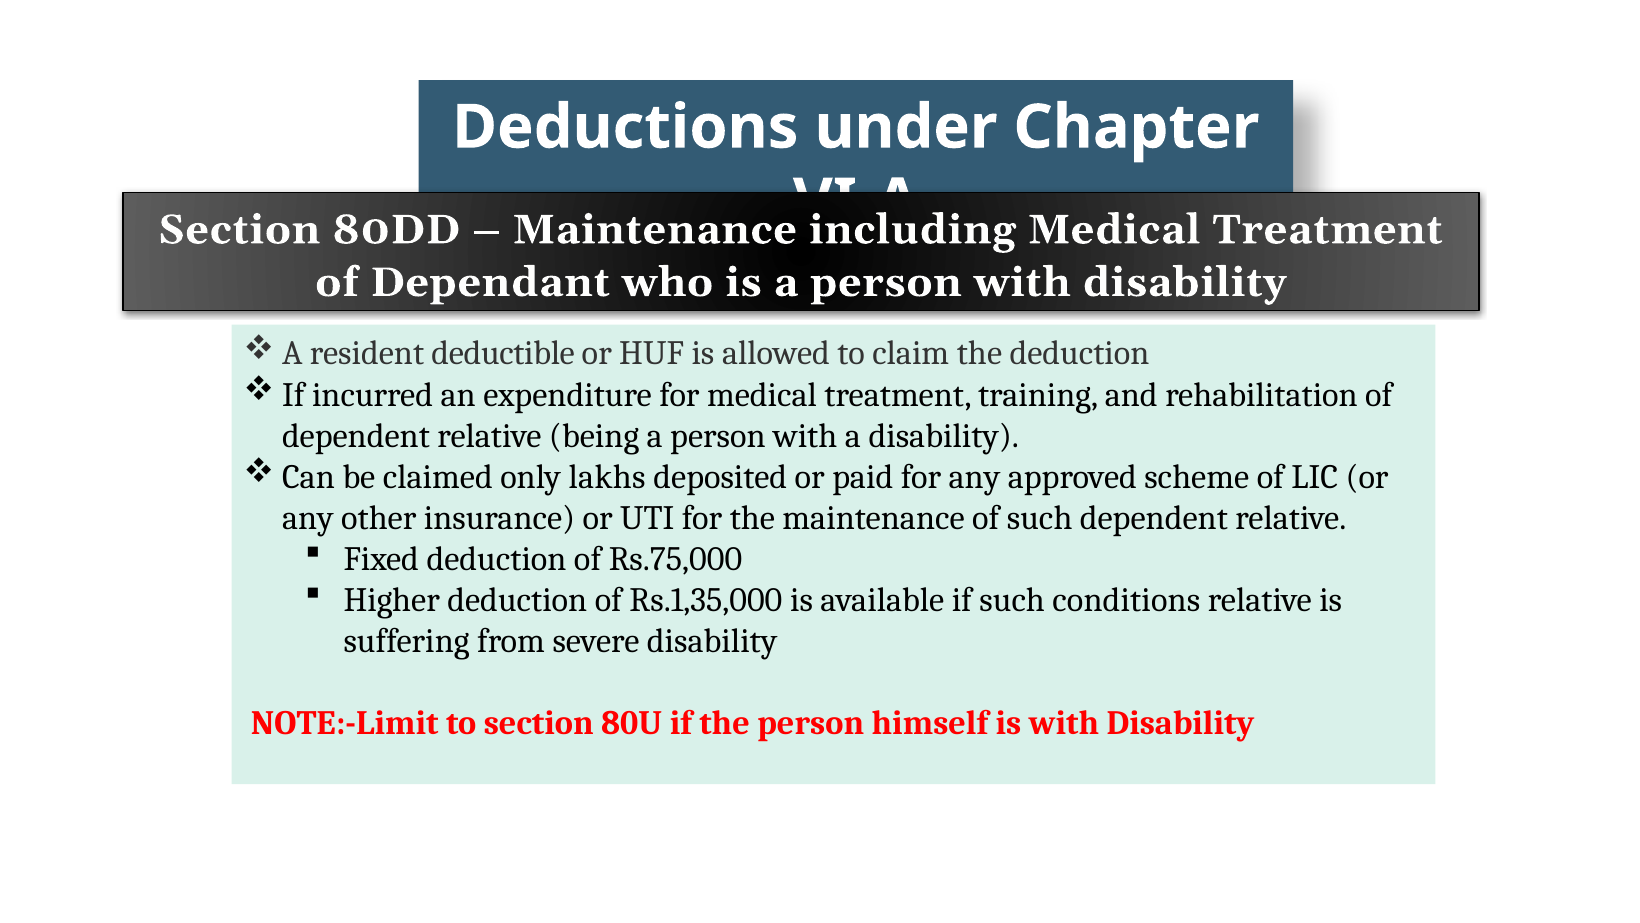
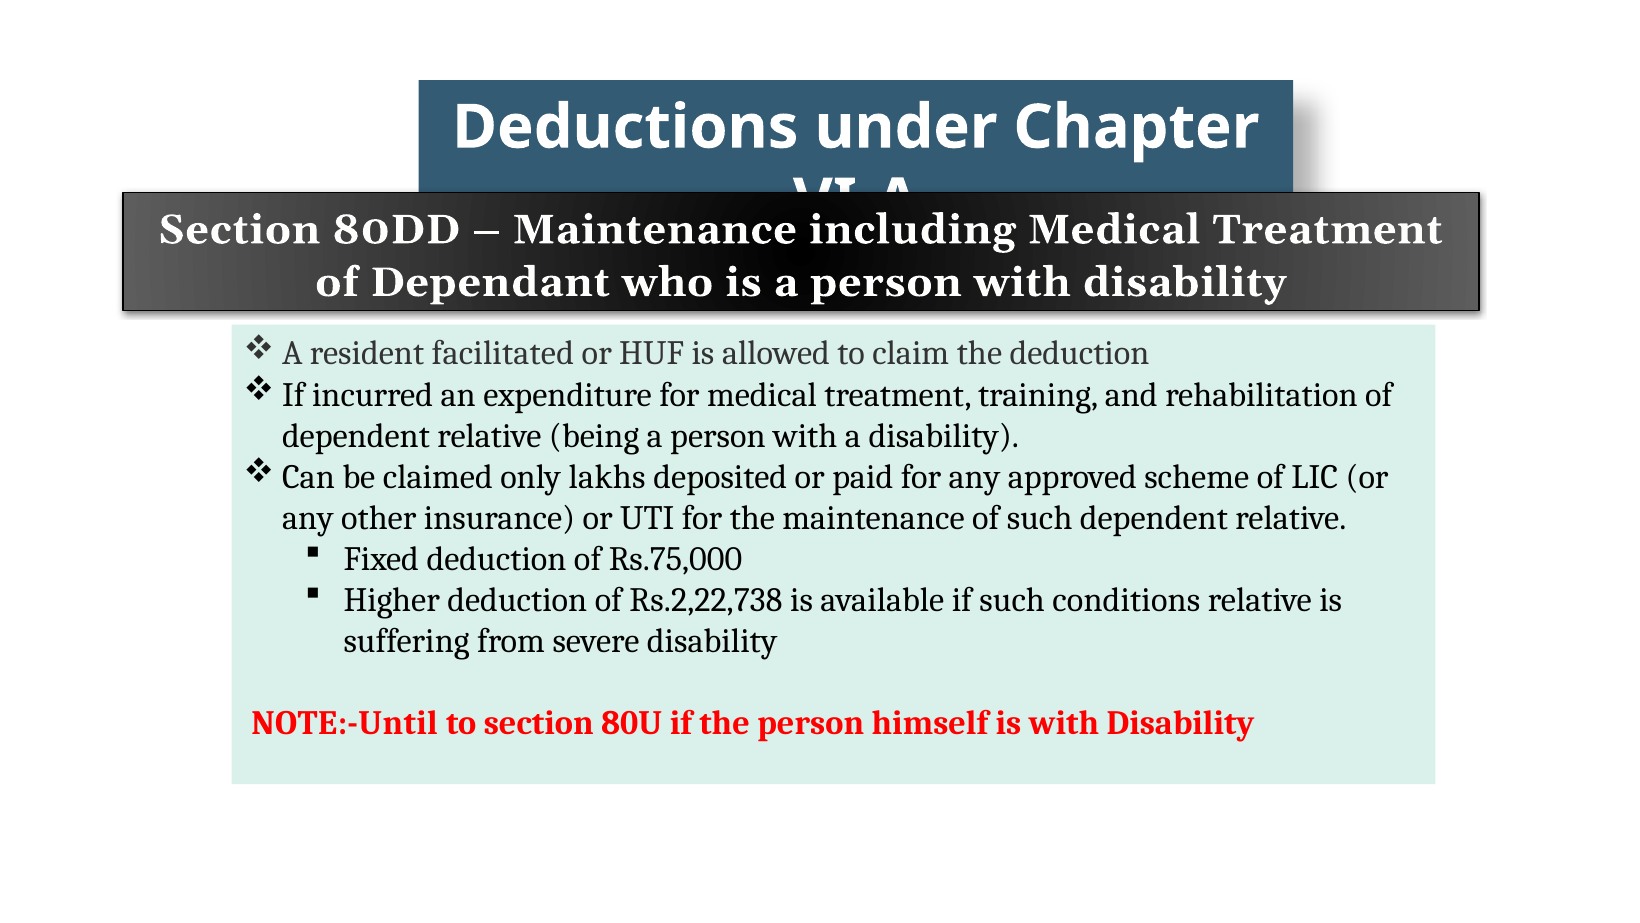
deductible: deductible -> facilitated (503, 354)
Rs.1,35,000: Rs.1,35,000 -> Rs.2,22,738 (706, 600)
NOTE:-Limit: NOTE:-Limit -> NOTE:-Until (345, 723)
